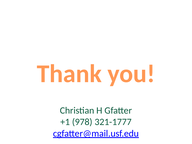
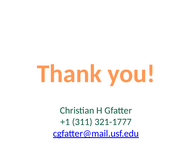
978: 978 -> 311 (82, 122)
